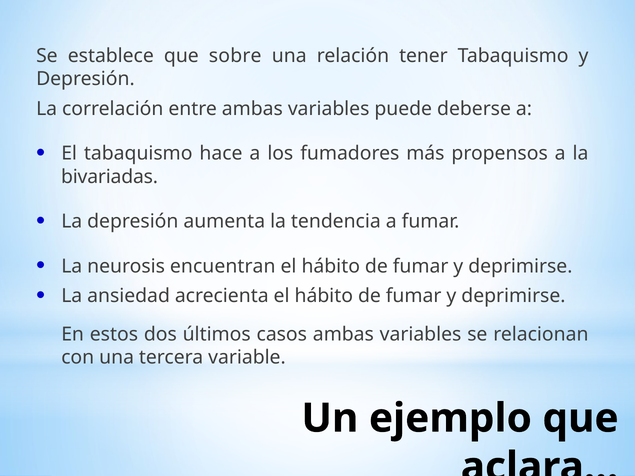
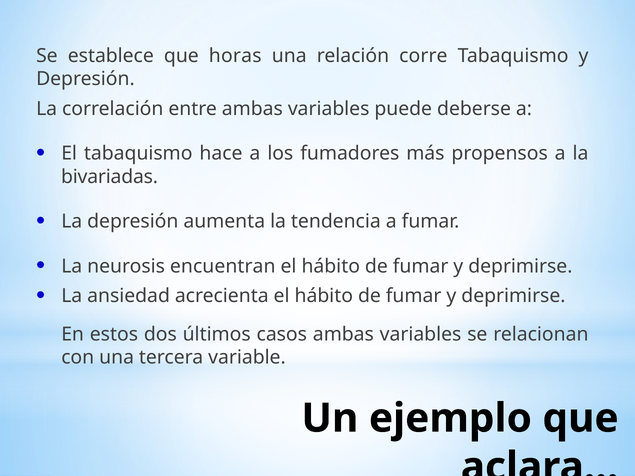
sobre: sobre -> horas (235, 56)
tener: tener -> corre (423, 56)
